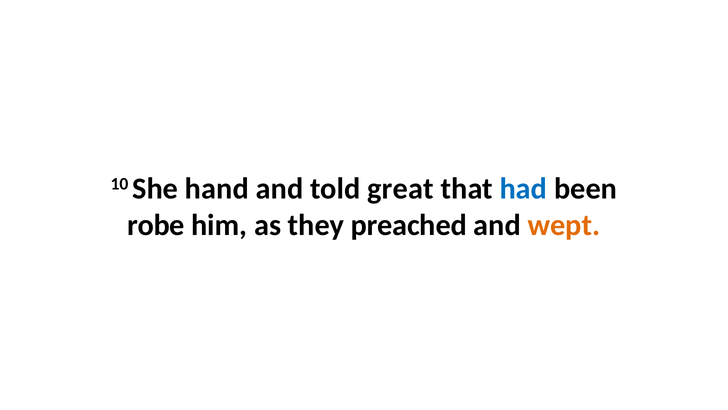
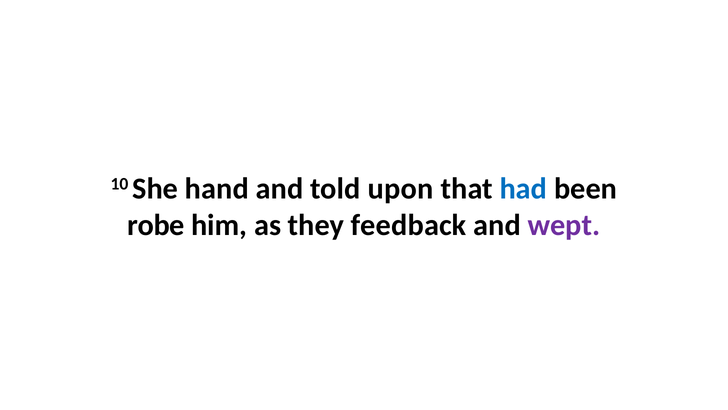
great: great -> upon (400, 189)
preached: preached -> feedback (409, 225)
wept colour: orange -> purple (564, 225)
